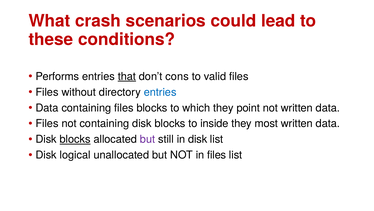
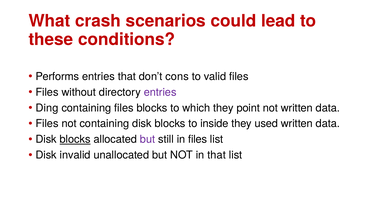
that underline: present -> none (127, 76)
entries colour: blue -> purple (160, 92)
Data: Data -> Ding (47, 108)
most: most -> used (266, 123)
in disk: disk -> files (198, 139)
logical: logical -> invalid (75, 155)
in files: files -> that (217, 155)
